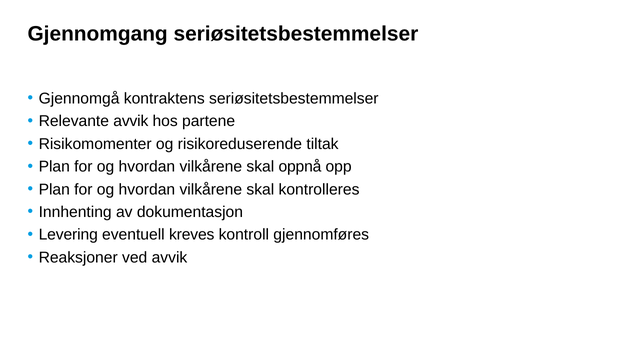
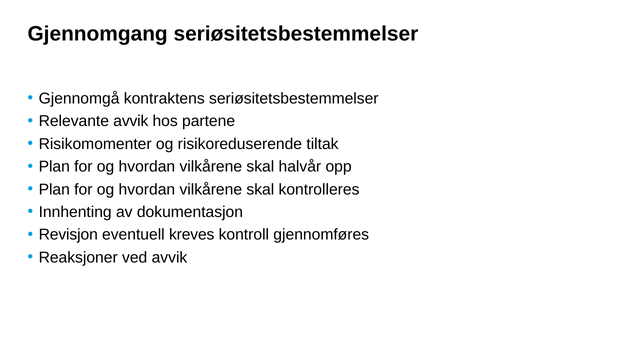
oppnå: oppnå -> halvår (300, 167)
Levering: Levering -> Revisjon (68, 235)
